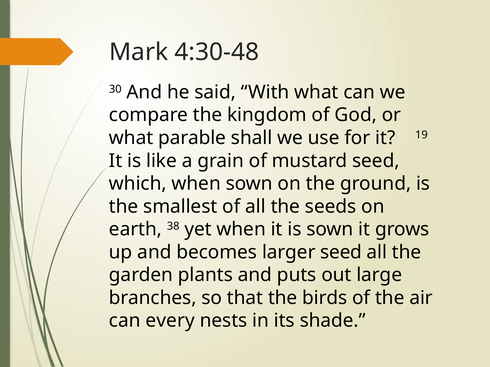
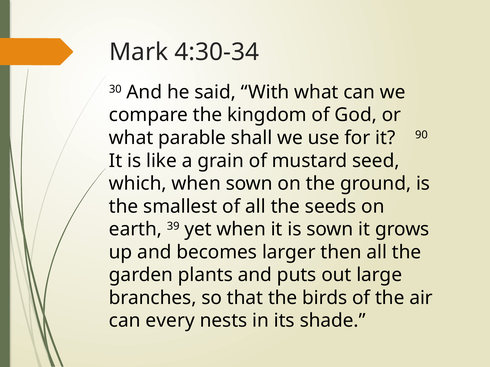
4:30-48: 4:30-48 -> 4:30-34 (217, 52)
19: 19 -> 90 (421, 135)
38: 38 -> 39 (173, 227)
larger seed: seed -> then (341, 252)
